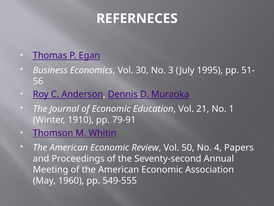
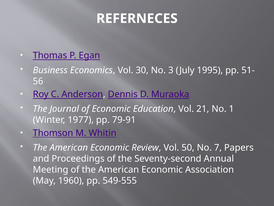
1910: 1910 -> 1977 (81, 120)
4: 4 -> 7 (218, 147)
